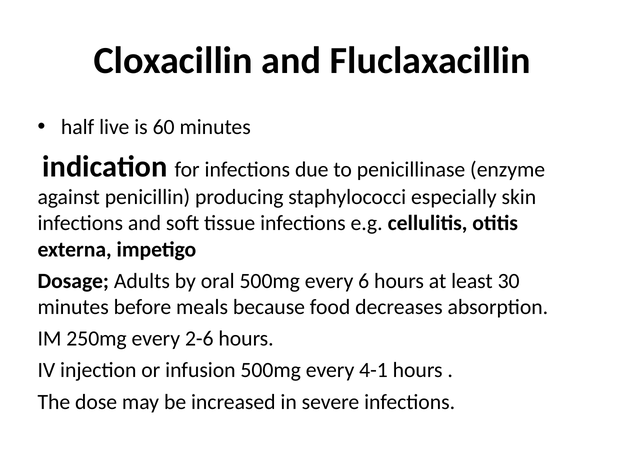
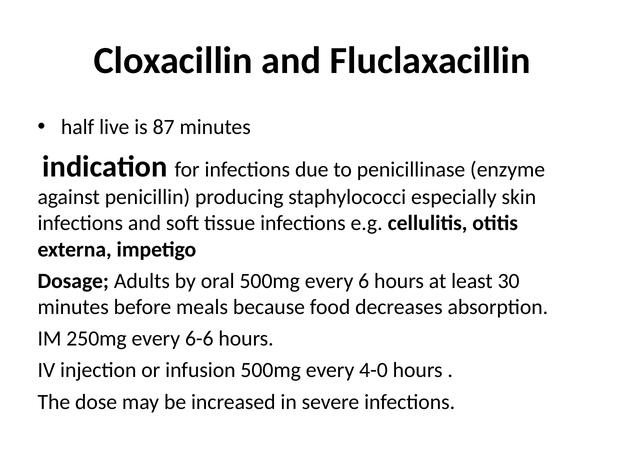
60: 60 -> 87 (164, 127)
2-6: 2-6 -> 6-6 (199, 338)
4-1: 4-1 -> 4-0 (374, 370)
